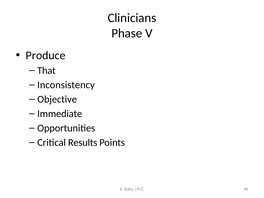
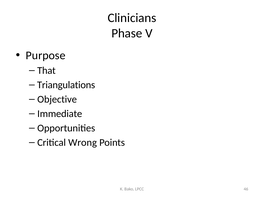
Produce: Produce -> Purpose (46, 55)
Inconsistency: Inconsistency -> Triangulations (66, 85)
Results: Results -> Wrong (83, 142)
